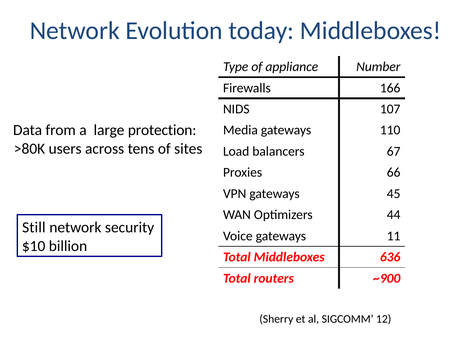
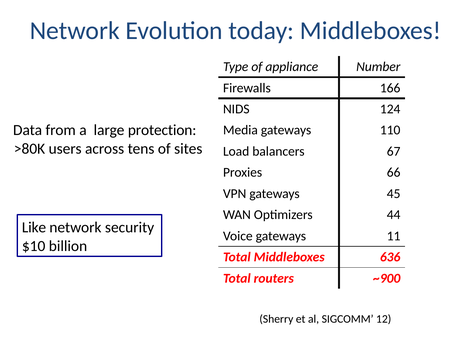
107: 107 -> 124 (390, 109)
Still: Still -> Like (34, 227)
